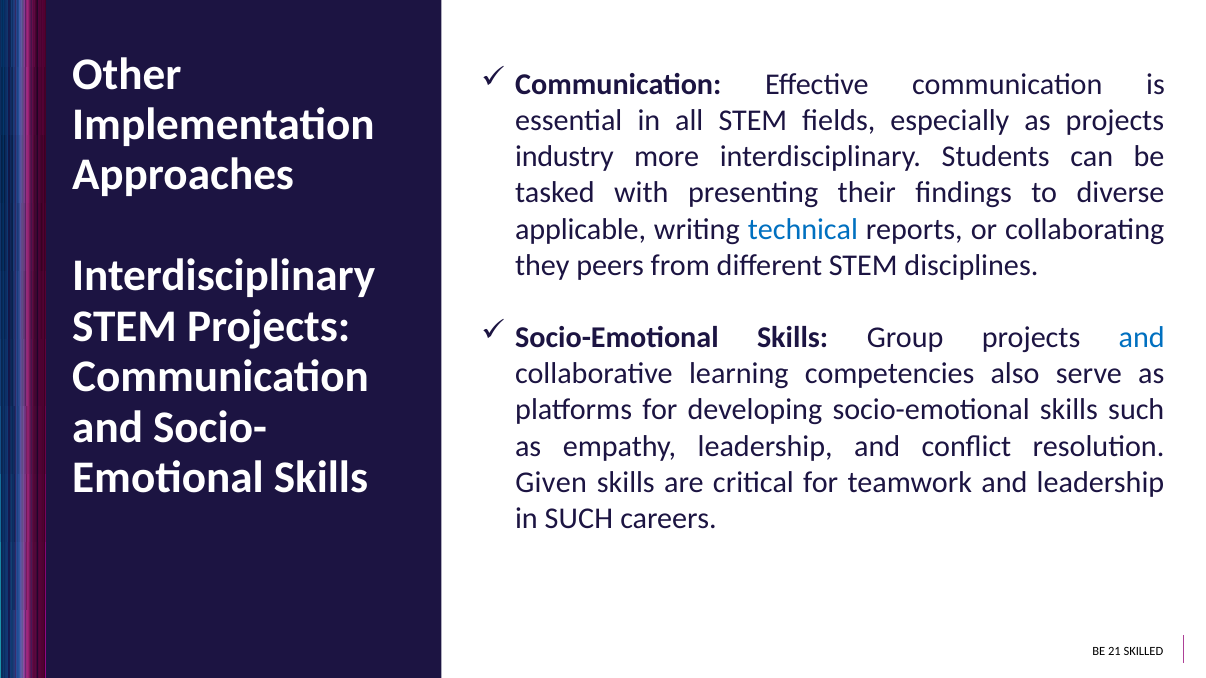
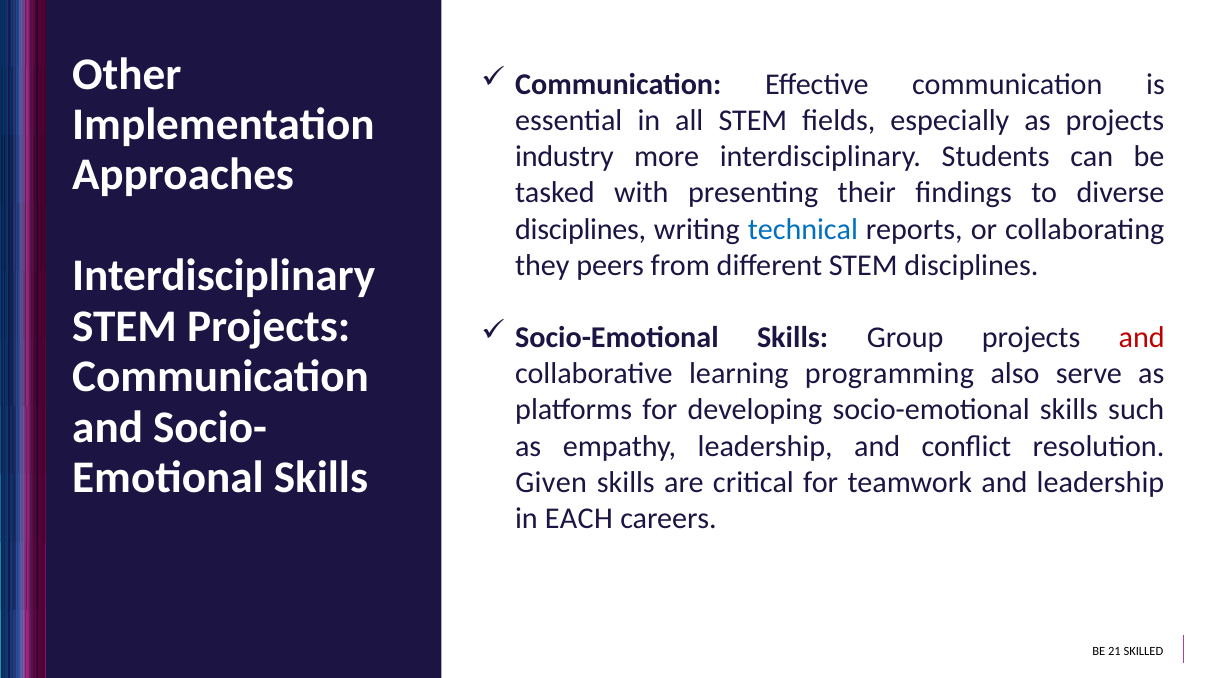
applicable: applicable -> disciplines (581, 229)
and colour: blue -> red (1142, 338)
competencies: competencies -> programming (889, 374)
in SUCH: SUCH -> EACH (579, 519)
